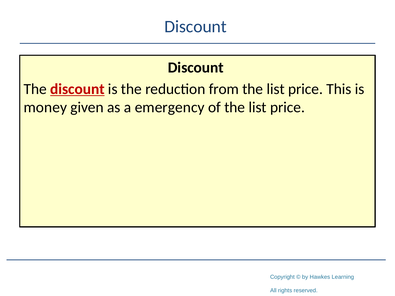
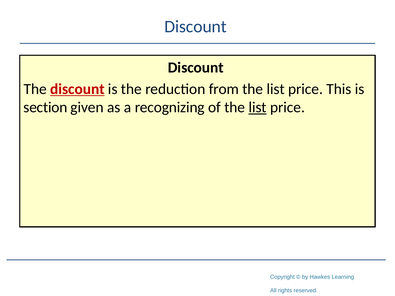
money: money -> section (45, 108)
emergency: emergency -> recognizing (170, 108)
list underline: none -> present (258, 108)
